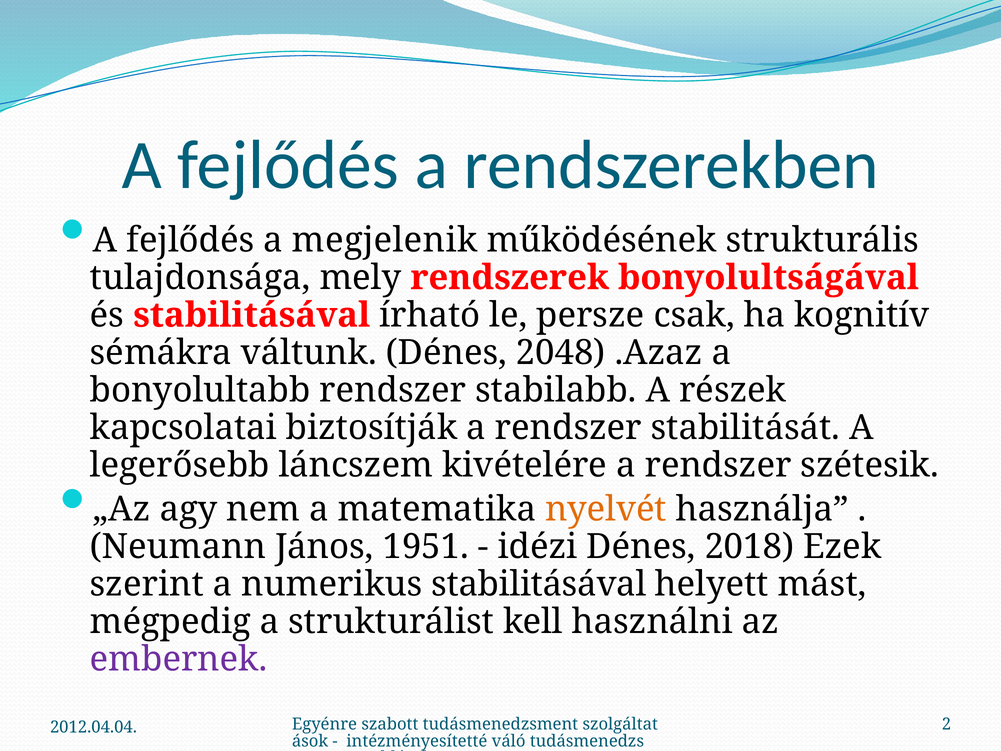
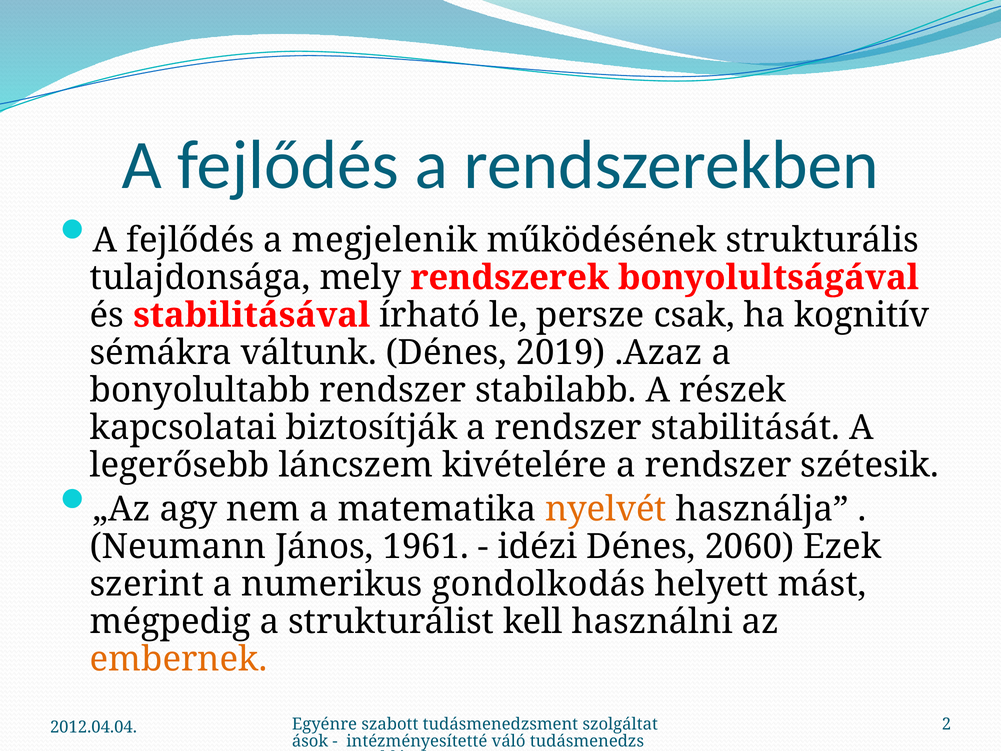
2048: 2048 -> 2019 (561, 353)
1951: 1951 -> 1961 (426, 547)
2018: 2018 -> 2060 (749, 547)
numerikus stabilitásával: stabilitásával -> gondolkodás (539, 584)
embernek colour: purple -> orange (179, 659)
